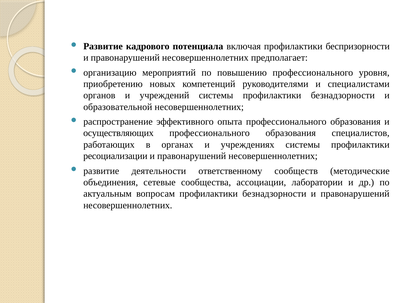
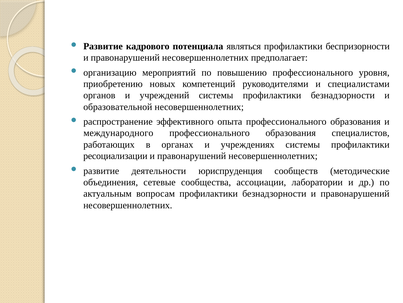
включая: включая -> являться (244, 46)
осуществляющих: осуществляющих -> международного (118, 133)
ответственному: ответственному -> юриспруденция (230, 170)
